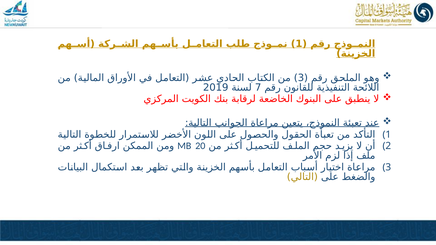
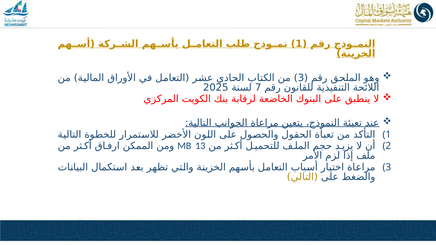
2019: 2019 -> 2025 (216, 88)
20: 20 -> 13 (200, 146)
